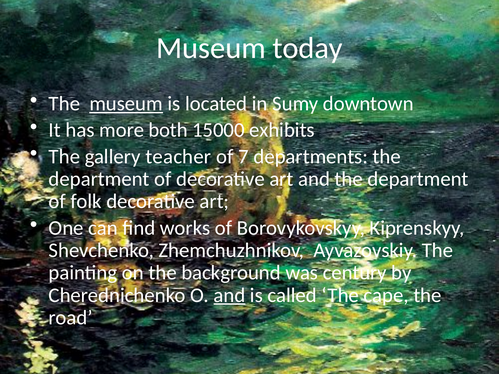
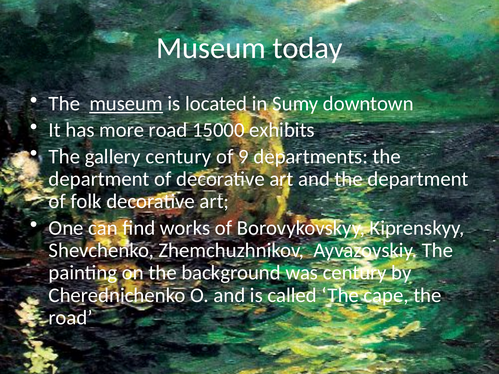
more both: both -> road (168, 130)
gallery teacher: teacher -> century (178, 157)
7: 7 -> 9 (244, 157)
and underline: present -> none (229, 295)
